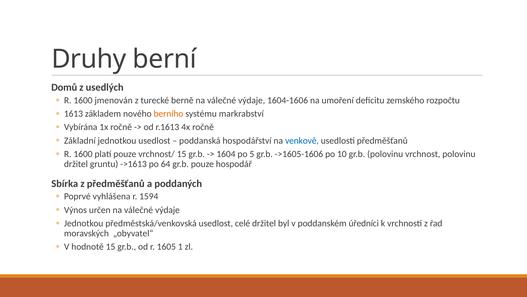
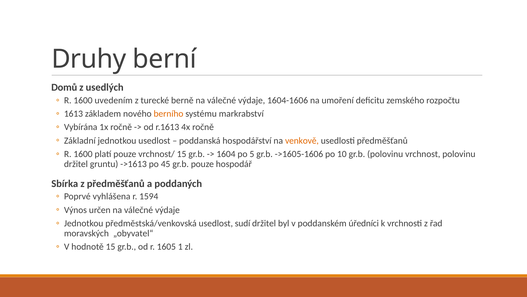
jmenován: jmenován -> uvedením (114, 100)
venkově colour: blue -> orange (302, 140)
64: 64 -> 45 (166, 164)
celé: celé -> sudí (243, 223)
